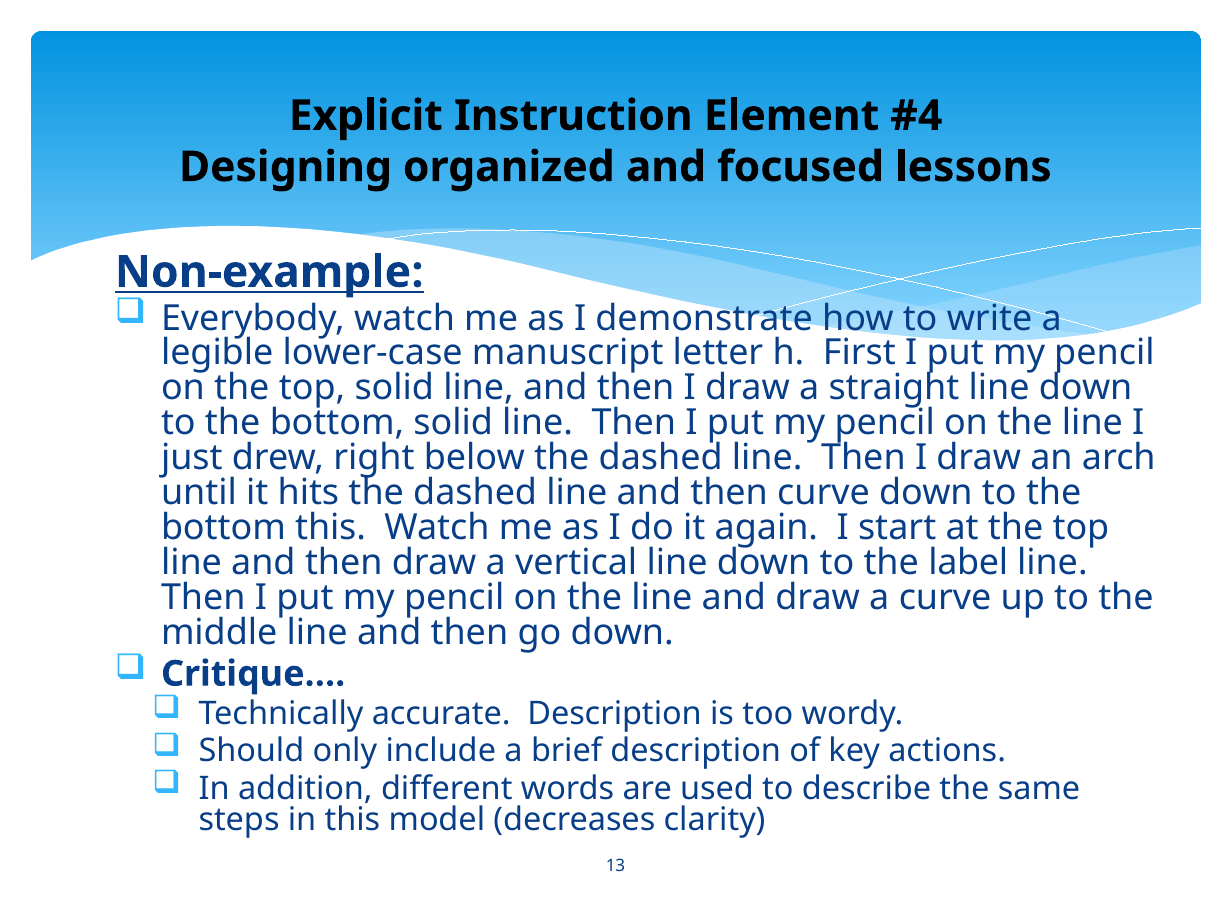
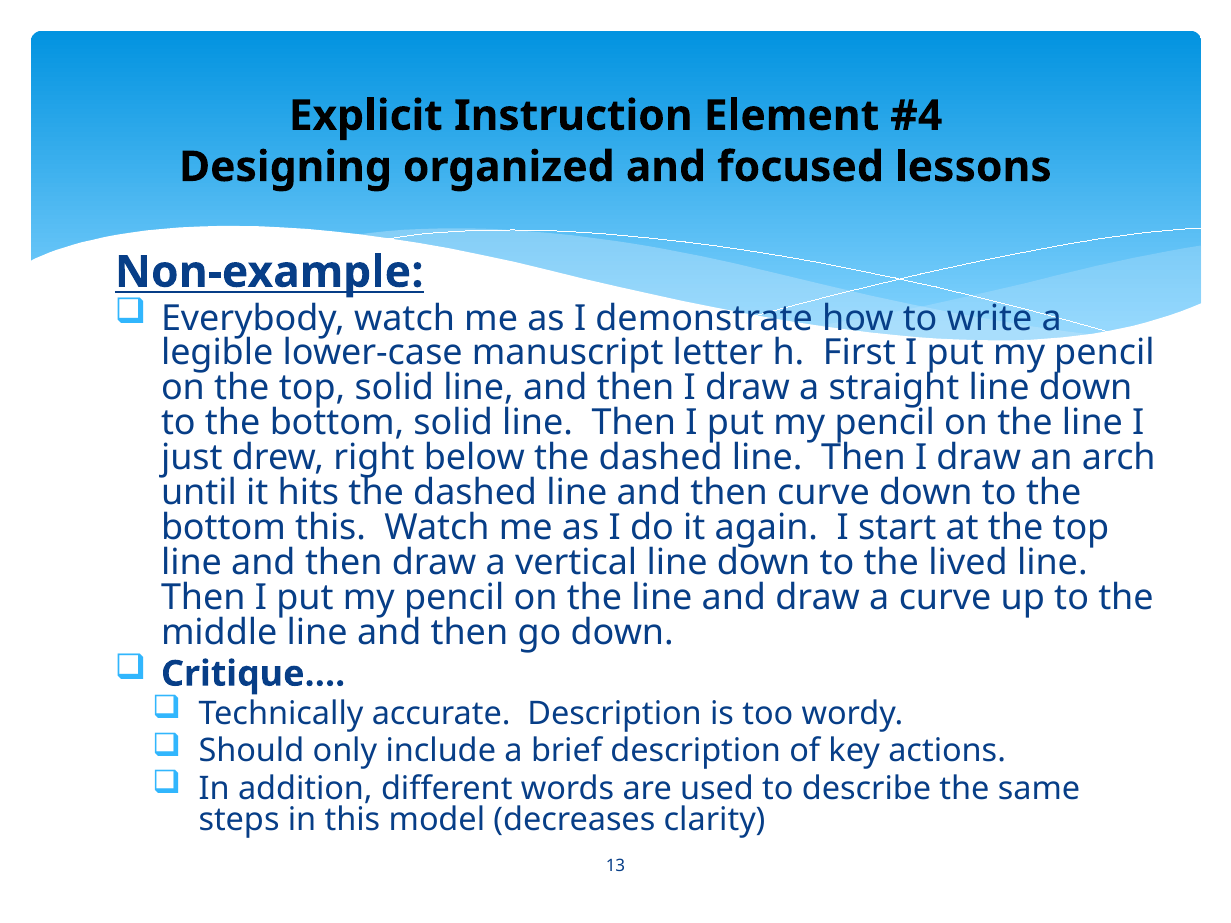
label: label -> lived (968, 563)
